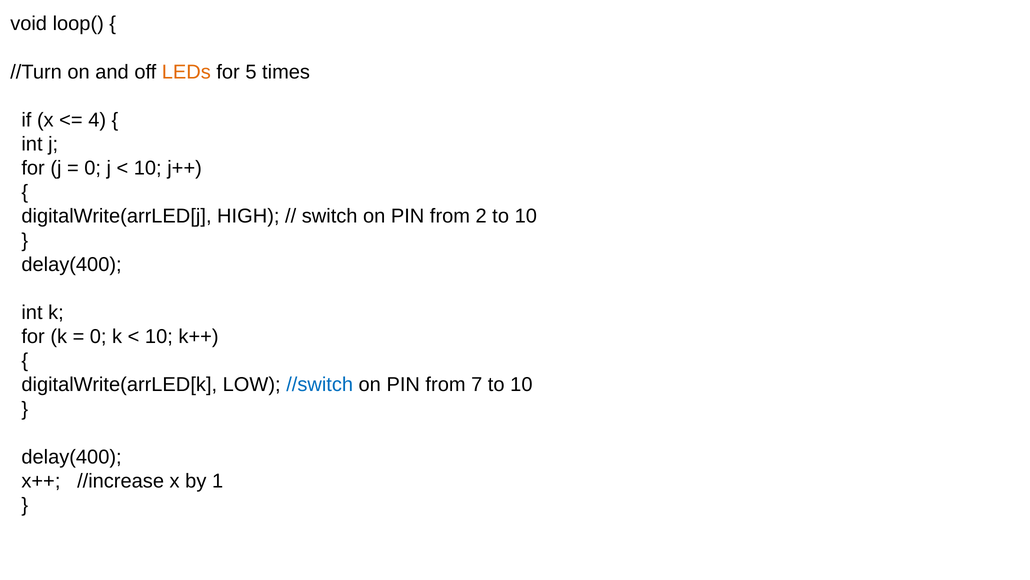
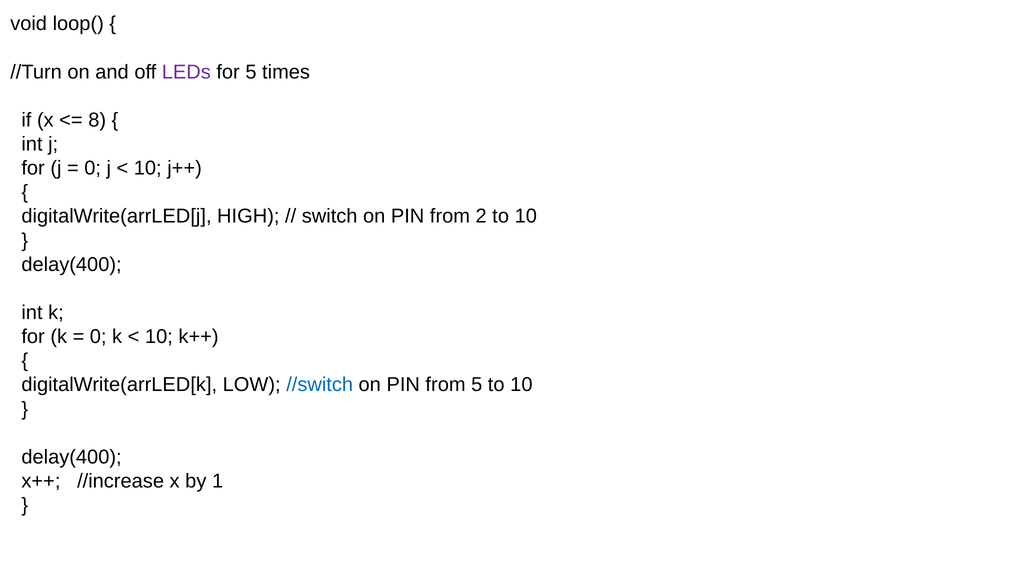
LEDs colour: orange -> purple (186, 72)
4: 4 -> 8 (97, 120)
from 7: 7 -> 5 (477, 384)
